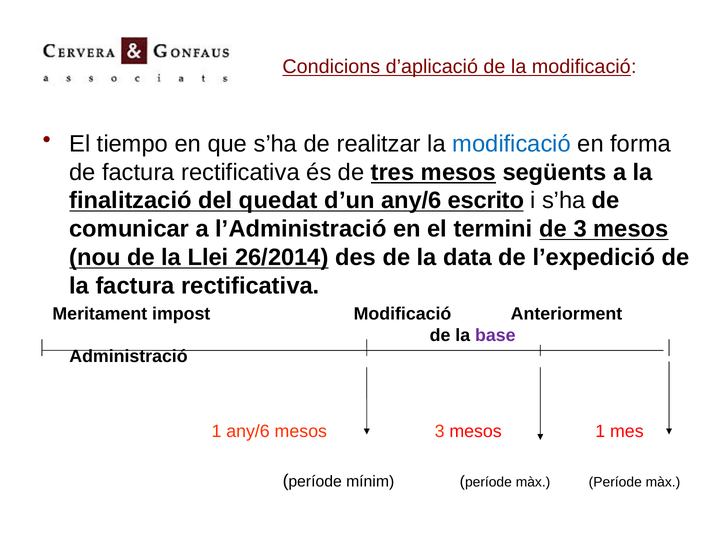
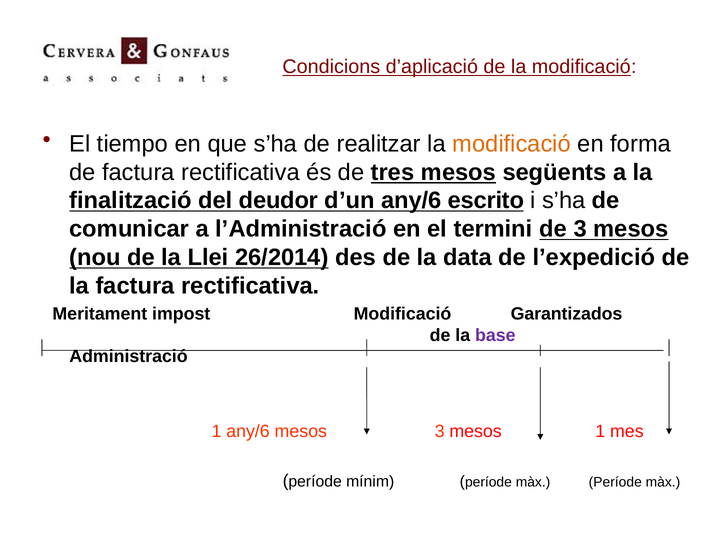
modificació colour: blue -> orange (512, 144)
quedat: quedat -> deudor (279, 201)
Anteriorment: Anteriorment -> Garantizados (566, 314)
